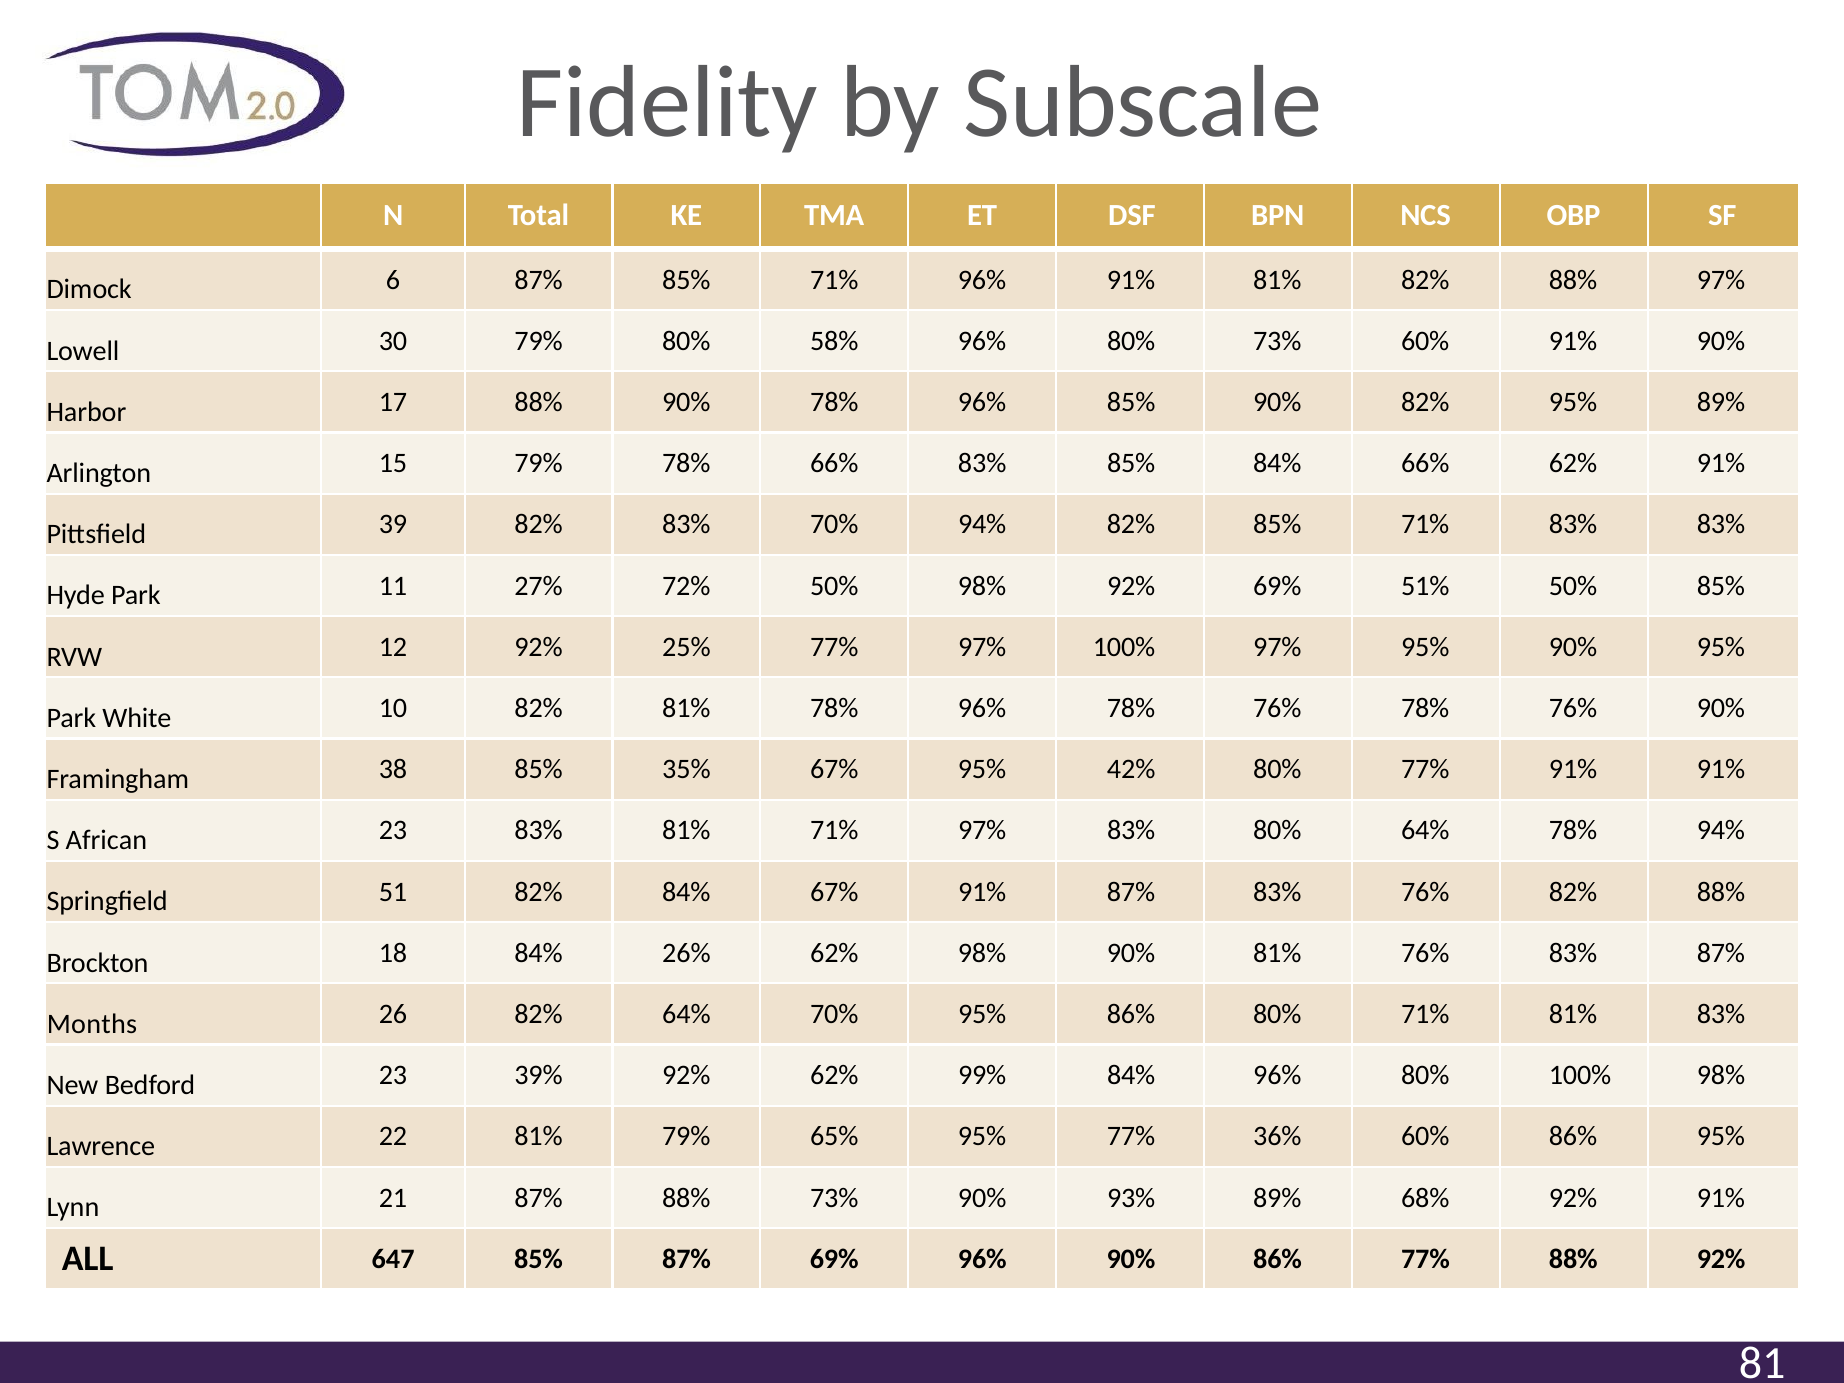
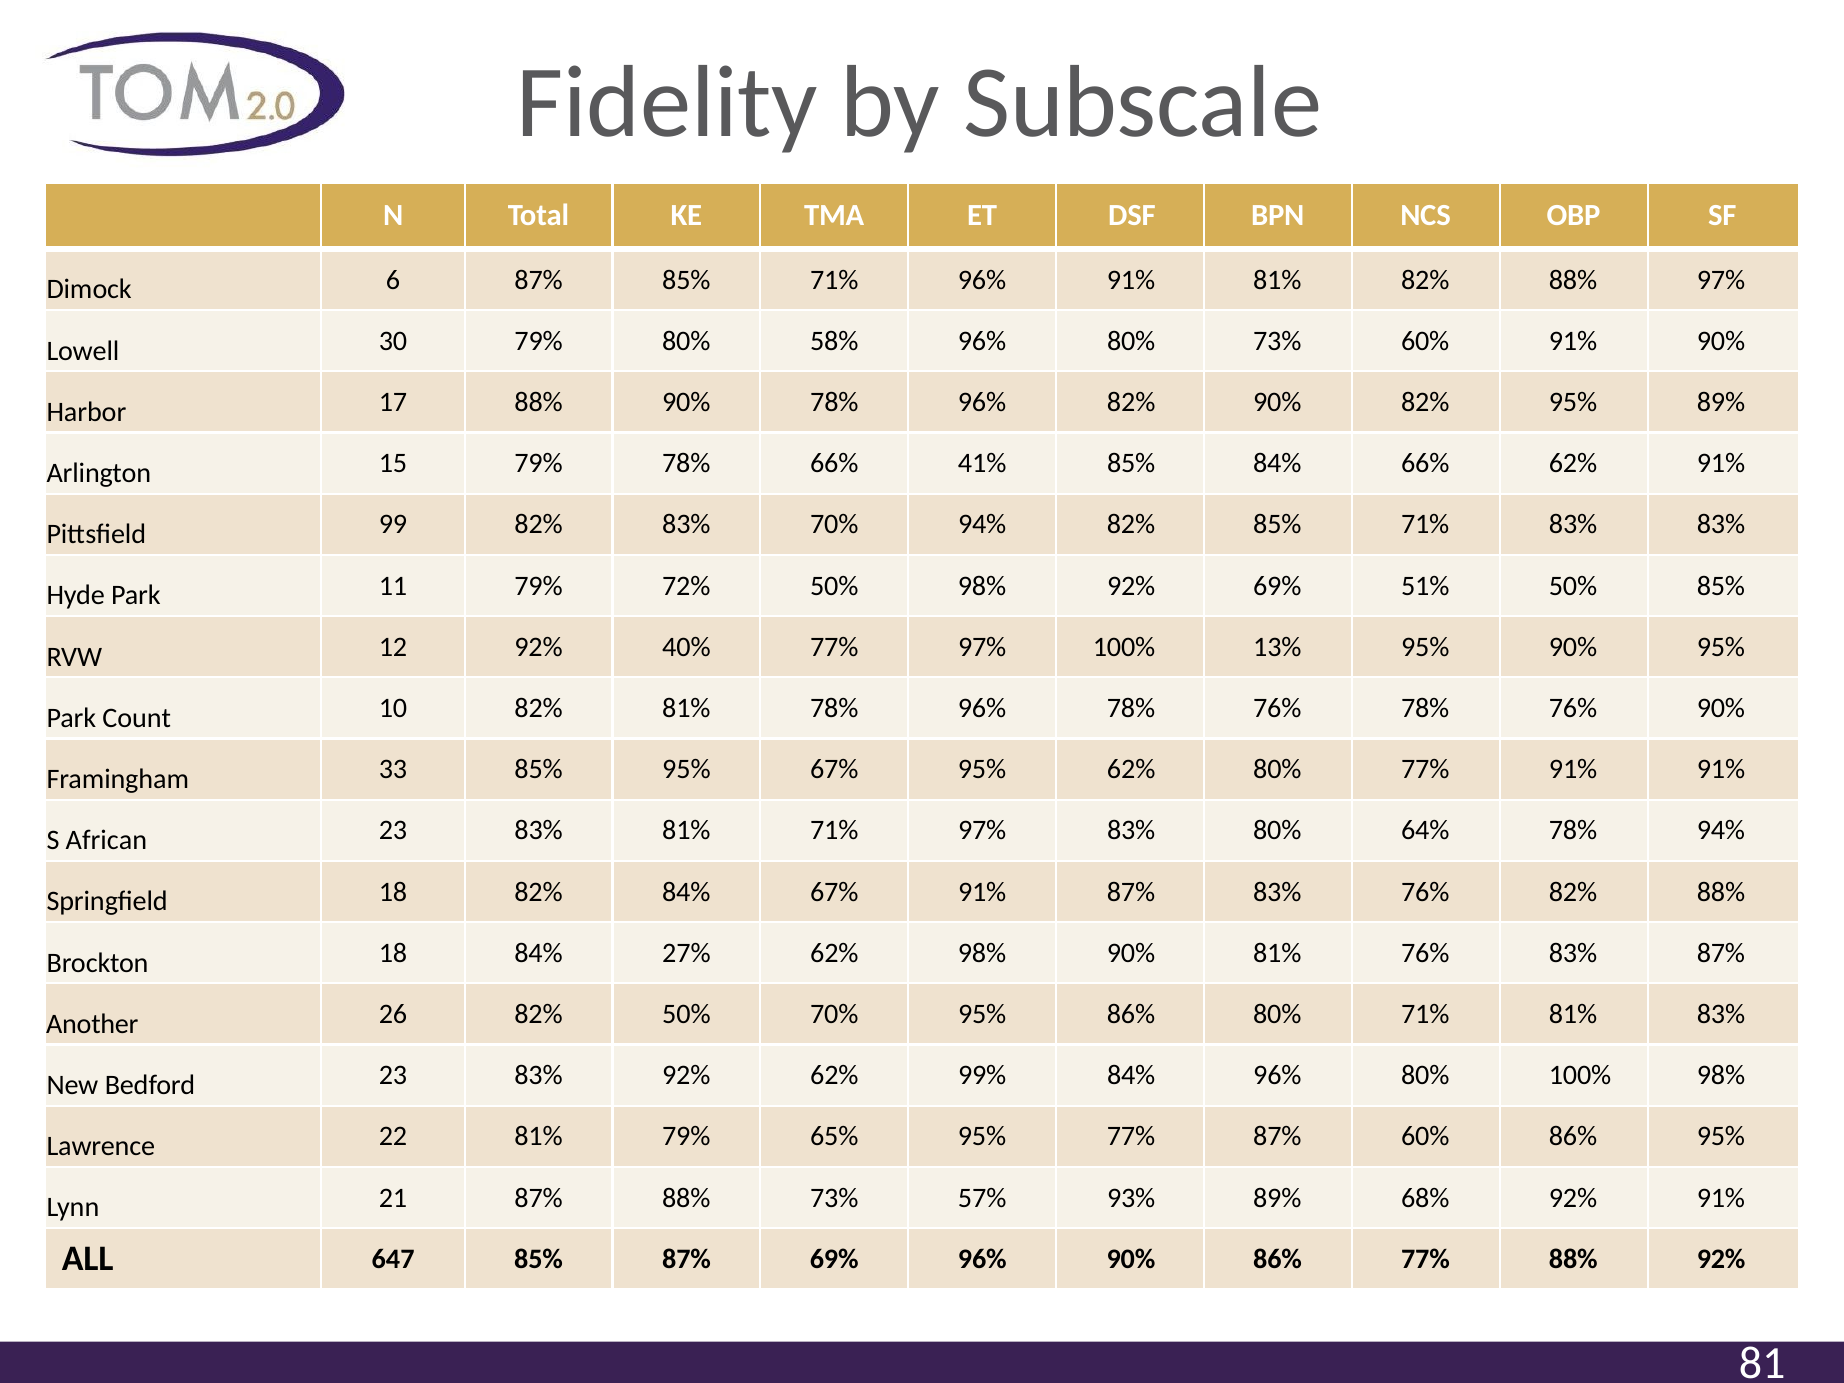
96% 85%: 85% -> 82% (1131, 402)
66% 83%: 83% -> 41% (982, 463)
39: 39 -> 99 (393, 525)
11 27%: 27% -> 79% (539, 586)
25%: 25% -> 40% (686, 647)
100% 97%: 97% -> 13% (1277, 647)
White: White -> Count (137, 718)
38: 38 -> 33 (393, 769)
85% 35%: 35% -> 95% (686, 769)
95% 42%: 42% -> 62% (1131, 769)
Springfield 51: 51 -> 18 (393, 892)
26%: 26% -> 27% (686, 953)
Months: Months -> Another (92, 1024)
82% 64%: 64% -> 50% (686, 1014)
Bedford 23 39%: 39% -> 83% (539, 1075)
77% 36%: 36% -> 87% (1277, 1137)
73% 90%: 90% -> 57% (982, 1198)
